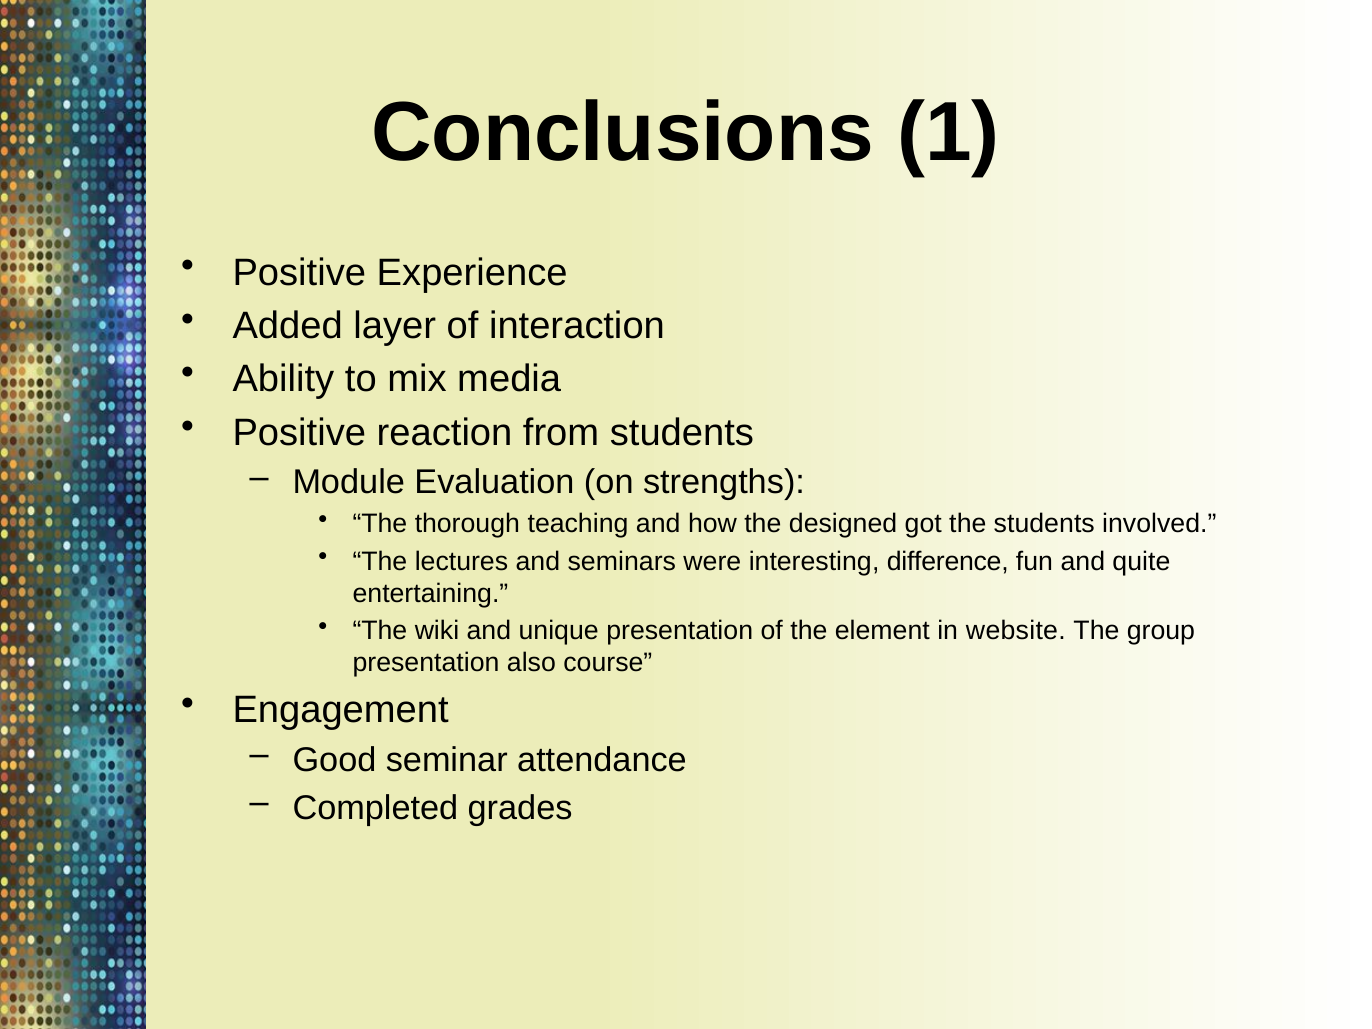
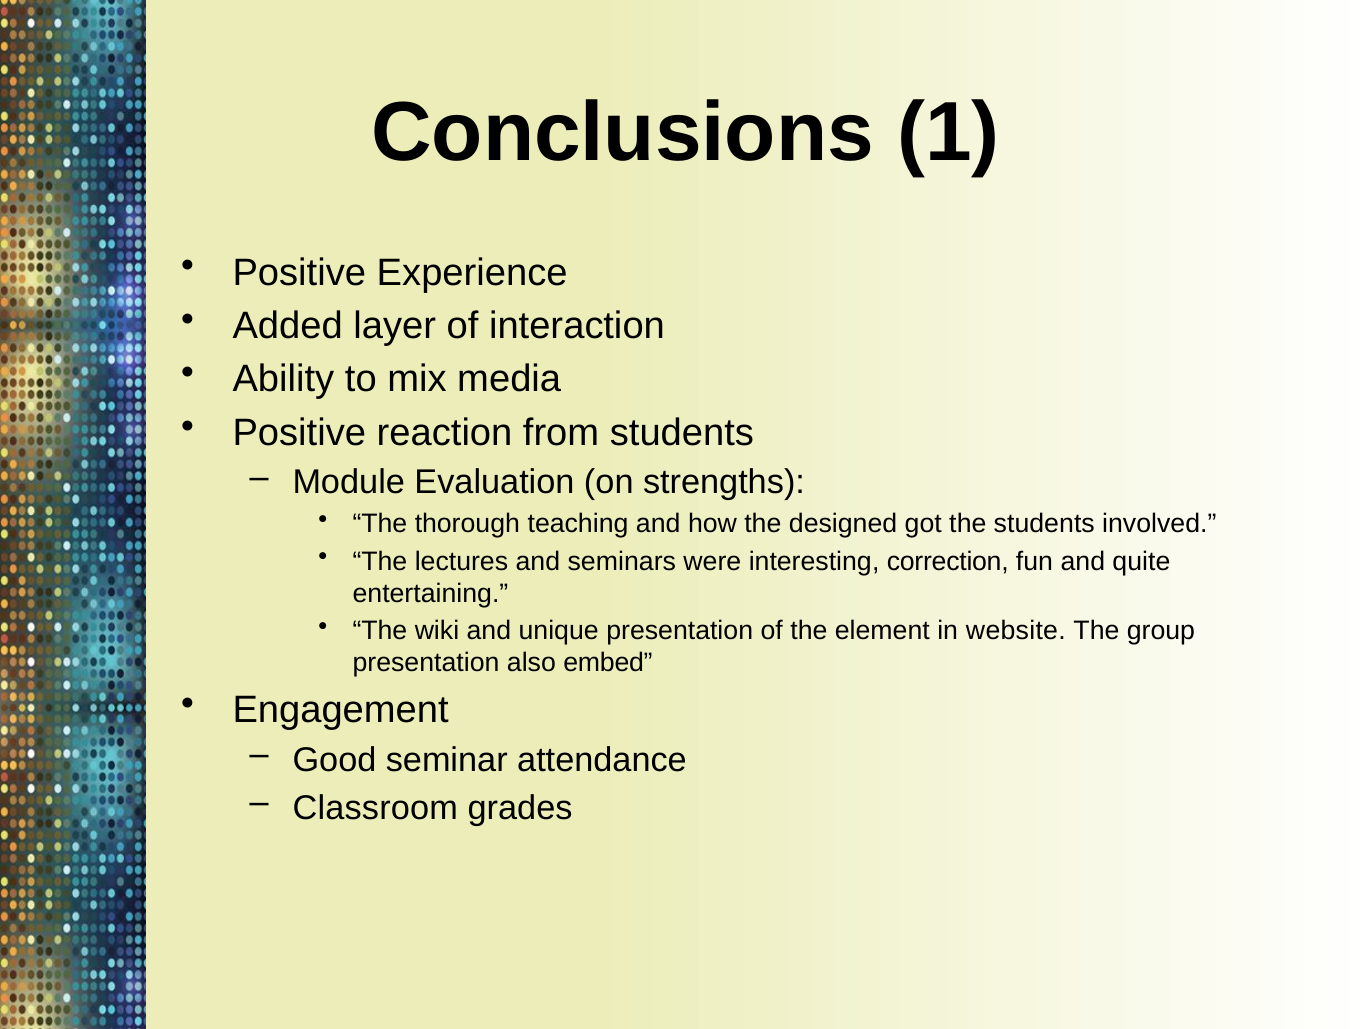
difference: difference -> correction (948, 561)
course: course -> embed (608, 663)
Completed: Completed -> Classroom (375, 808)
